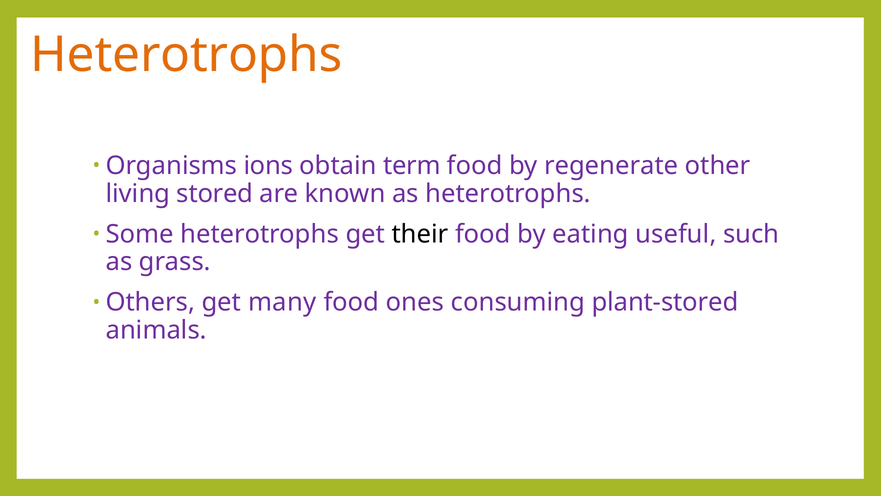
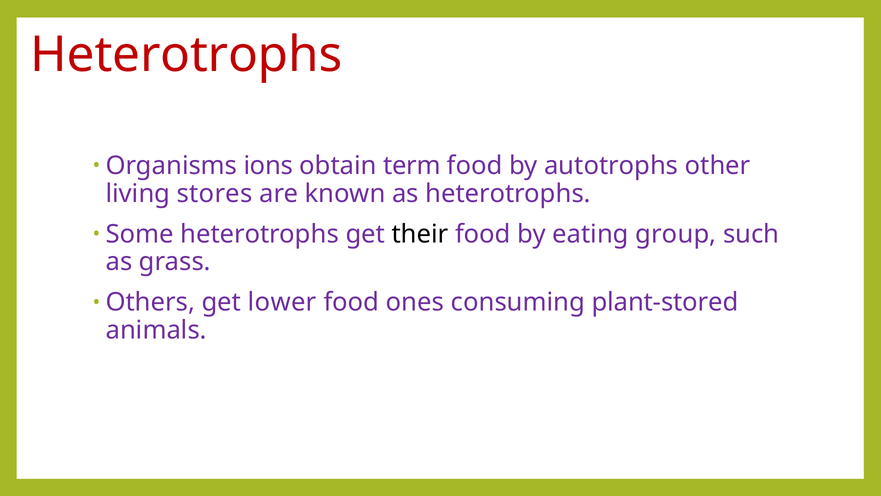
Heterotrophs colour: orange -> red (186, 55)
regenerate: regenerate -> autotrophs (611, 166)
stored: stored -> stores (215, 193)
useful: useful -> group (676, 234)
many: many -> lower (282, 302)
